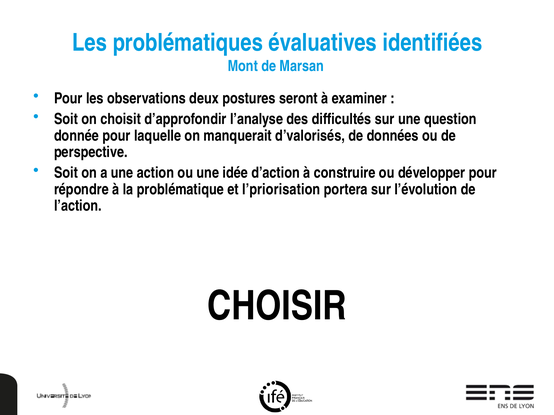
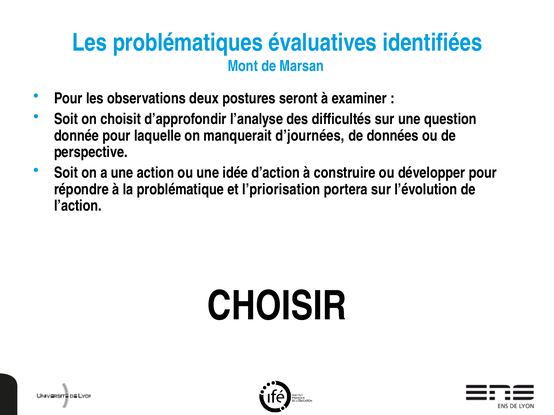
d’valorisés: d’valorisés -> d’journées (310, 136)
